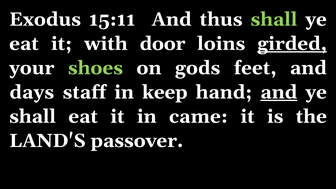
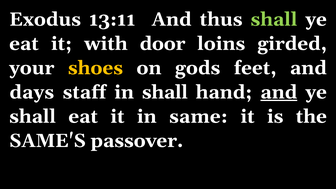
15:11: 15:11 -> 13:11 (112, 19)
girded underline: present -> none (292, 44)
shoes colour: light green -> yellow (95, 68)
in keep: keep -> shall (165, 92)
came: came -> same (198, 116)
LAND'S: LAND'S -> SAME'S (48, 141)
